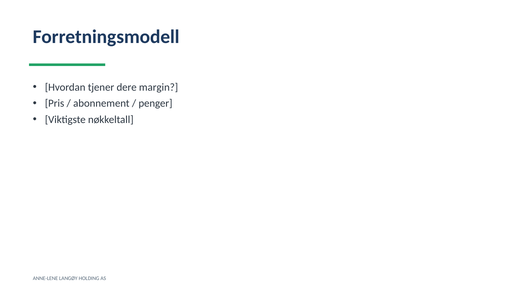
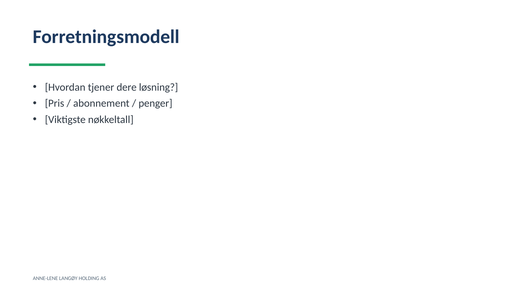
margin: margin -> løsning (159, 87)
